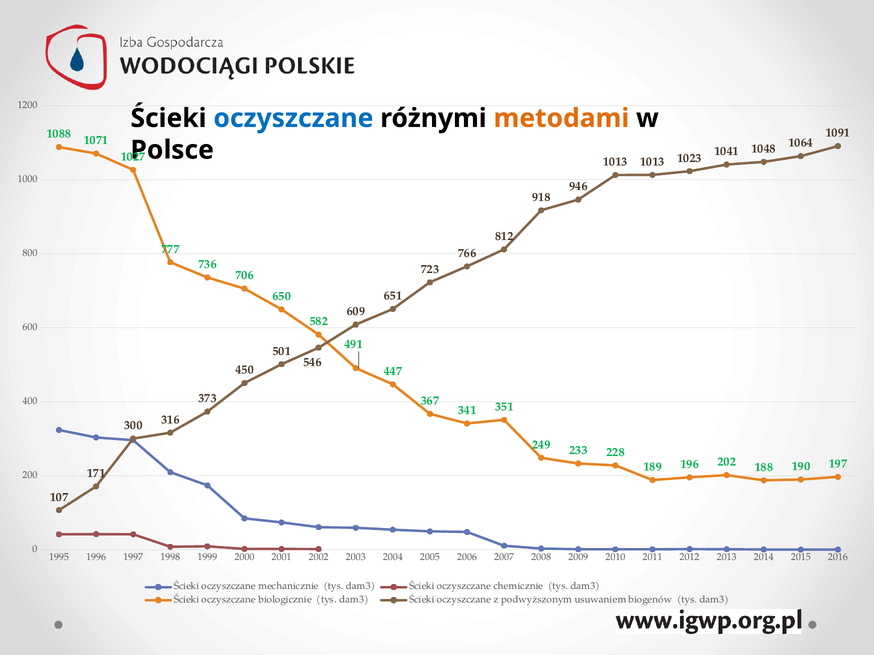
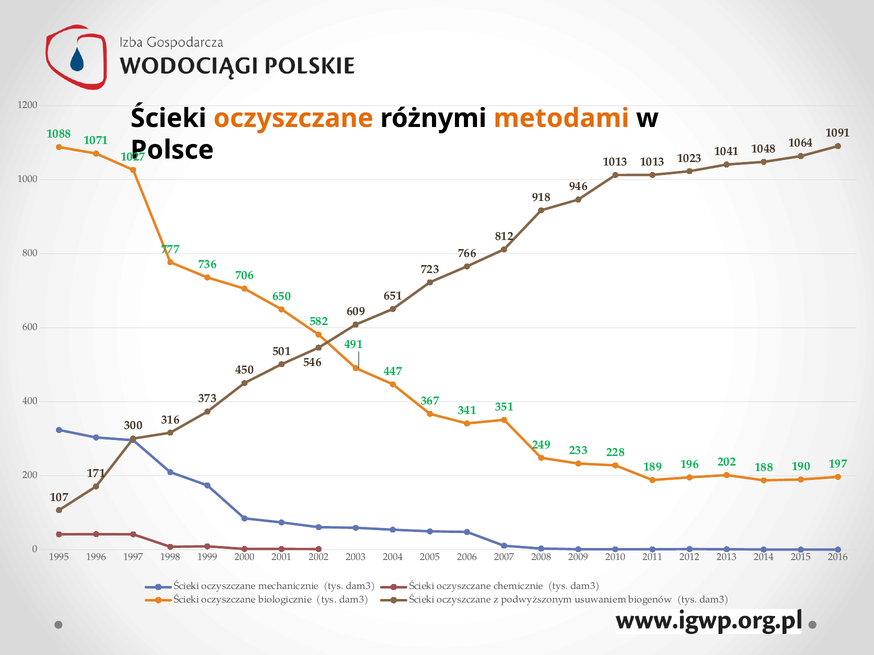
oczyszczane colour: blue -> orange (293, 118)
